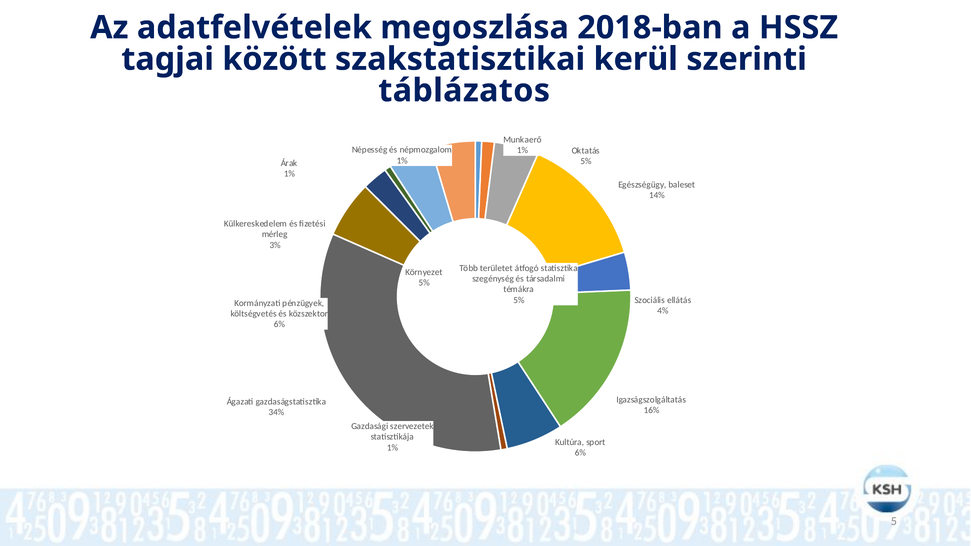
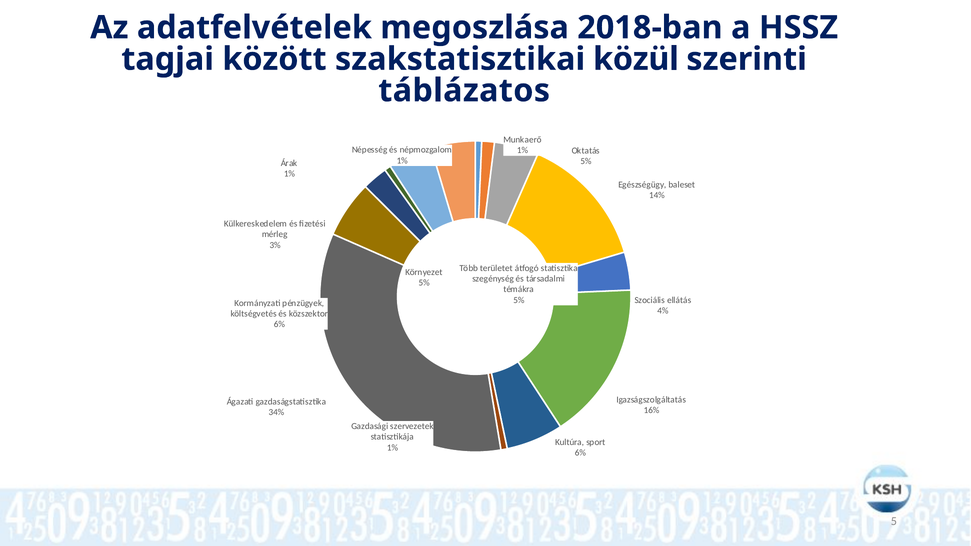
kerül: kerül -> közül (636, 59)
